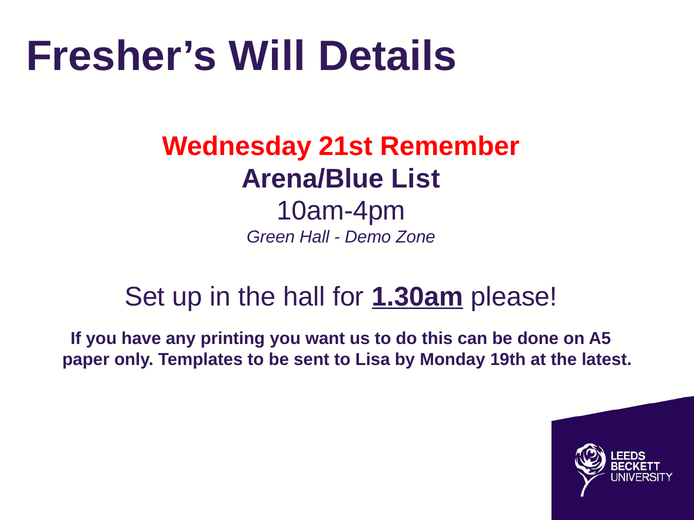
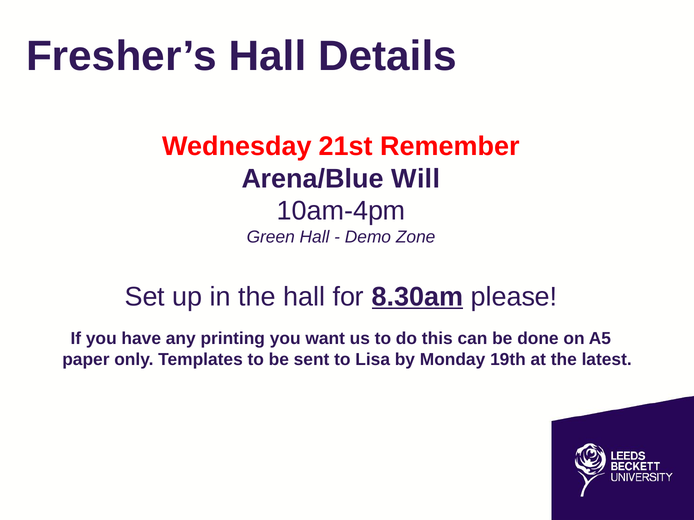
Fresher’s Will: Will -> Hall (267, 56)
List: List -> Will (416, 179)
1.30am: 1.30am -> 8.30am (418, 297)
